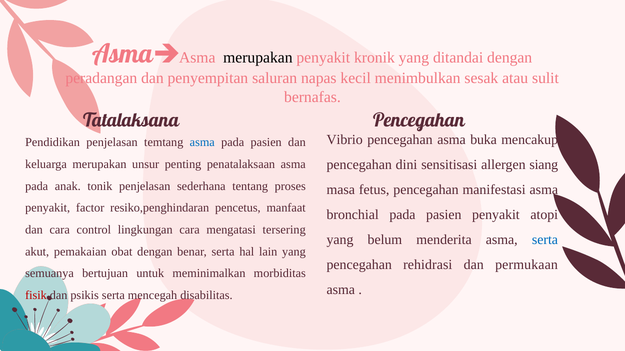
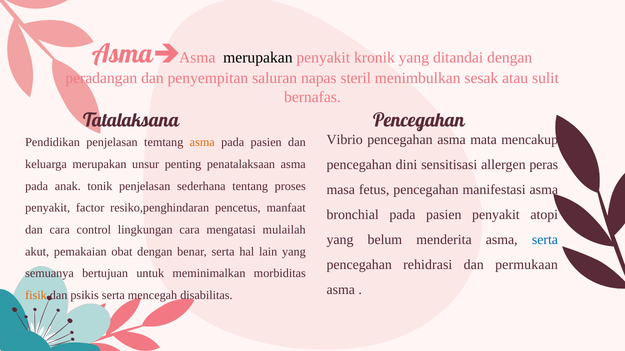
kecil: kecil -> steril (356, 78)
buka: buka -> mata (484, 140)
asma colour: blue -> orange (202, 143)
siang: siang -> peras (544, 165)
tersering: tersering -> mulailah (284, 230)
fisik colour: red -> orange (36, 296)
